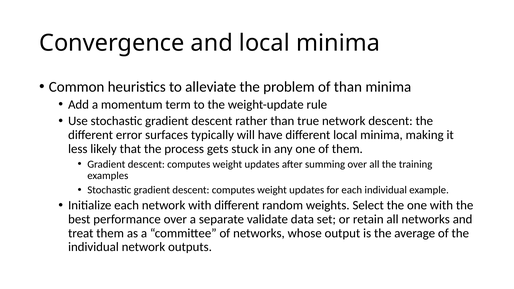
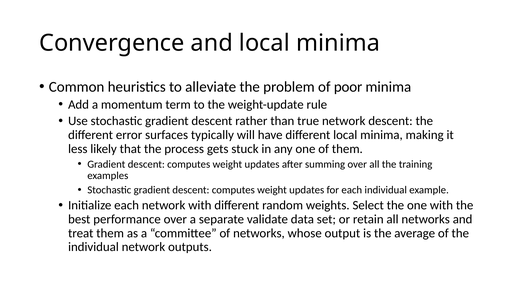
of than: than -> poor (348, 87)
